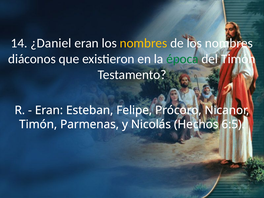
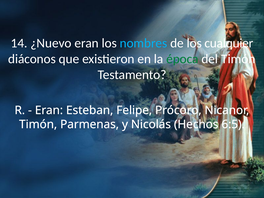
¿Daniel: ¿Daniel -> ¿Nuevo (51, 43)
nombres colour: yellow -> light blue (144, 43)
de los nombres: nombres -> cualquier (229, 43)
